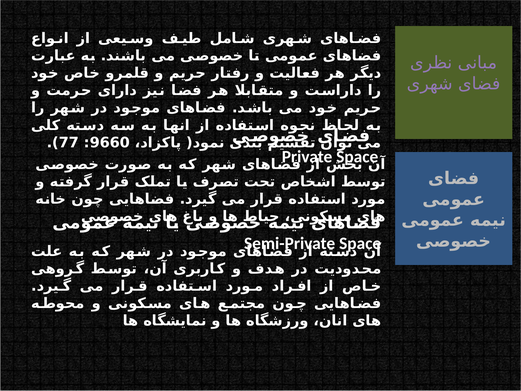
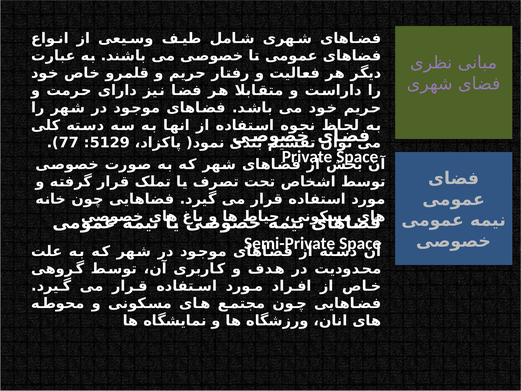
9660: 9660 -> 5129 (110, 143)
